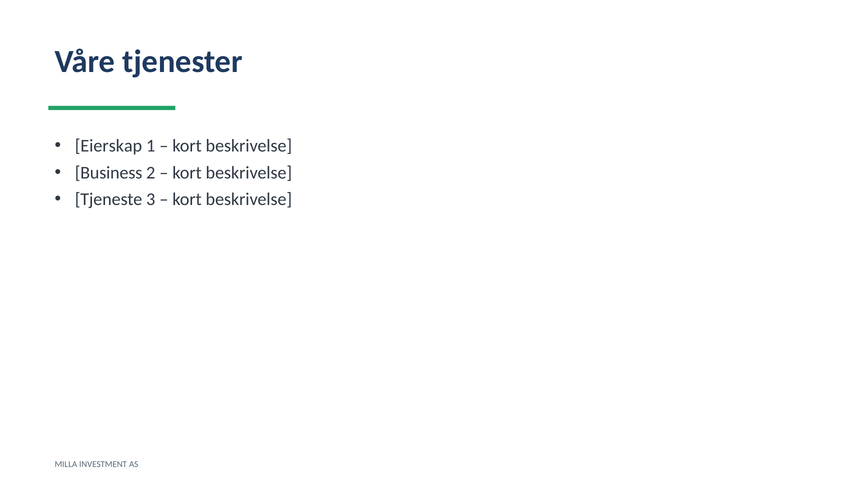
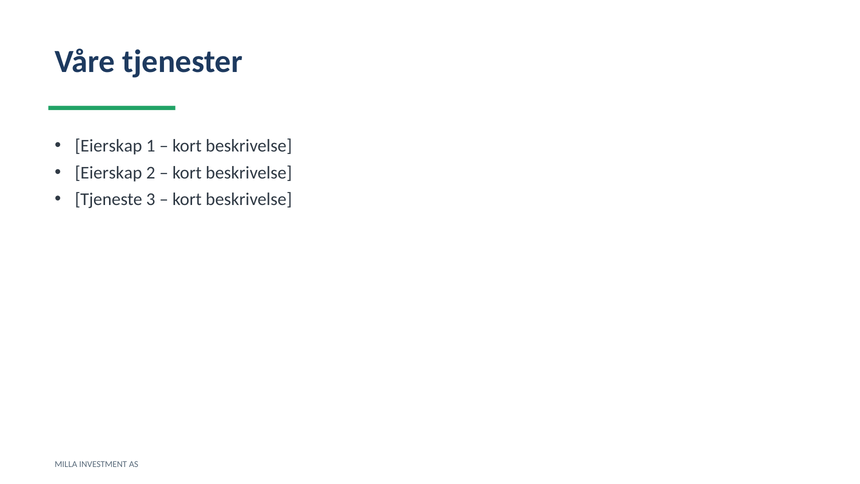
Business: Business -> Eierskap (109, 173)
